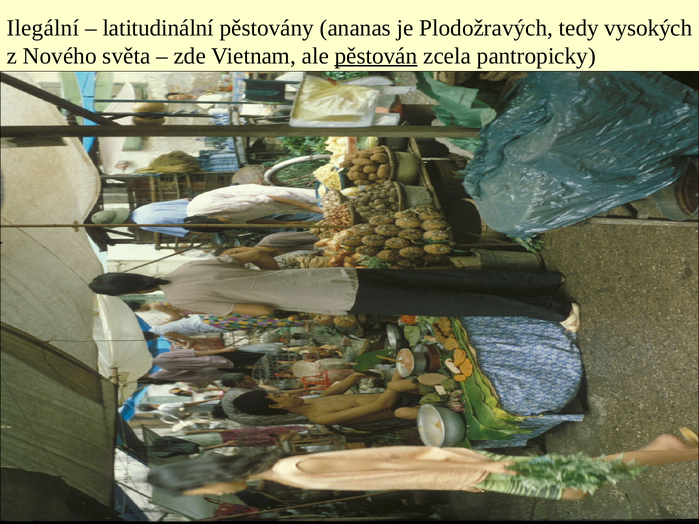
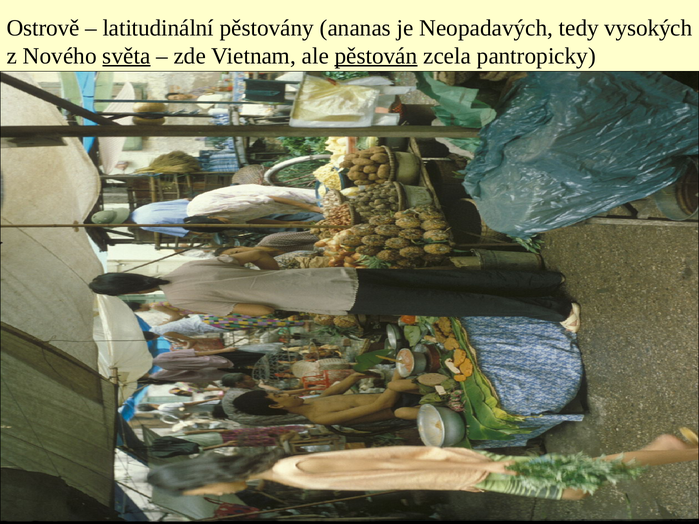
Ilegální: Ilegální -> Ostrově (43, 28)
Plodožravých: Plodožravých -> Neopadavých (486, 28)
světa underline: none -> present (126, 56)
